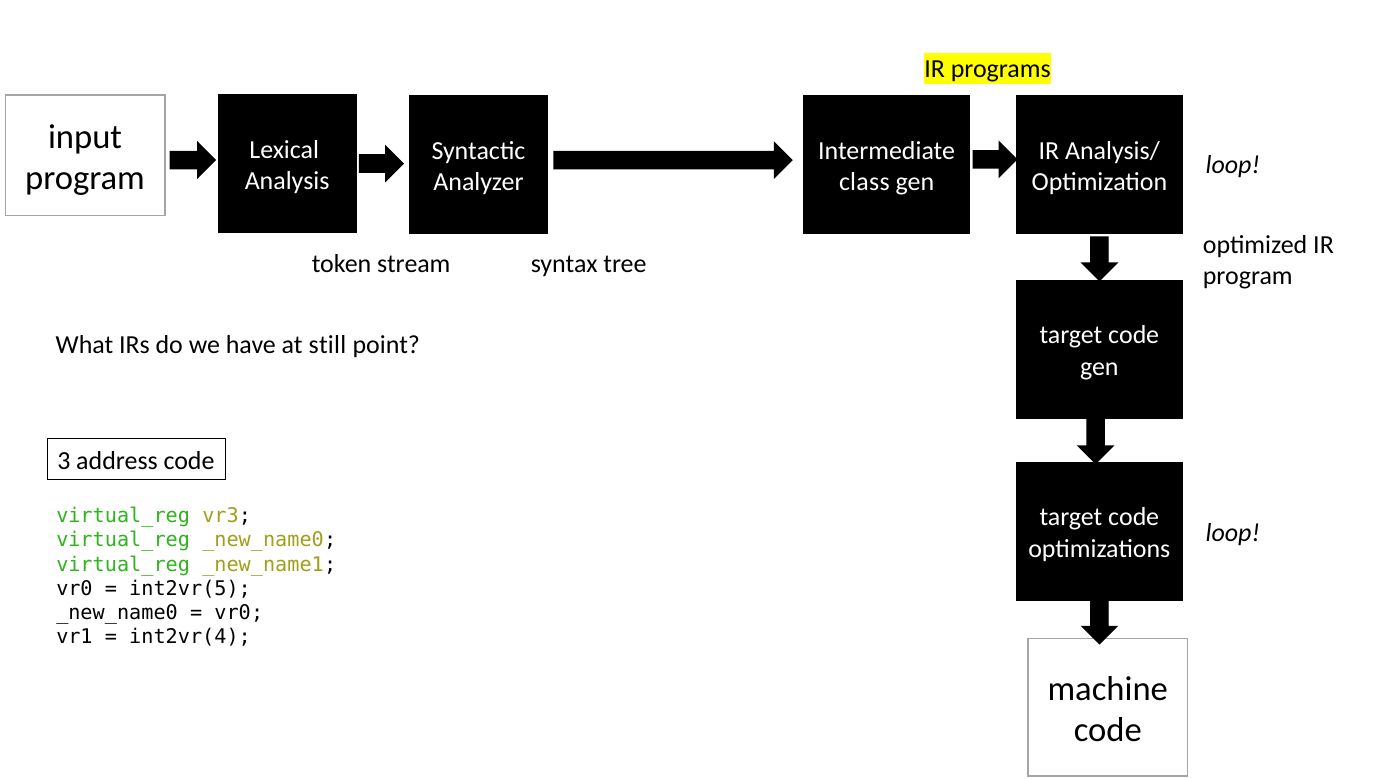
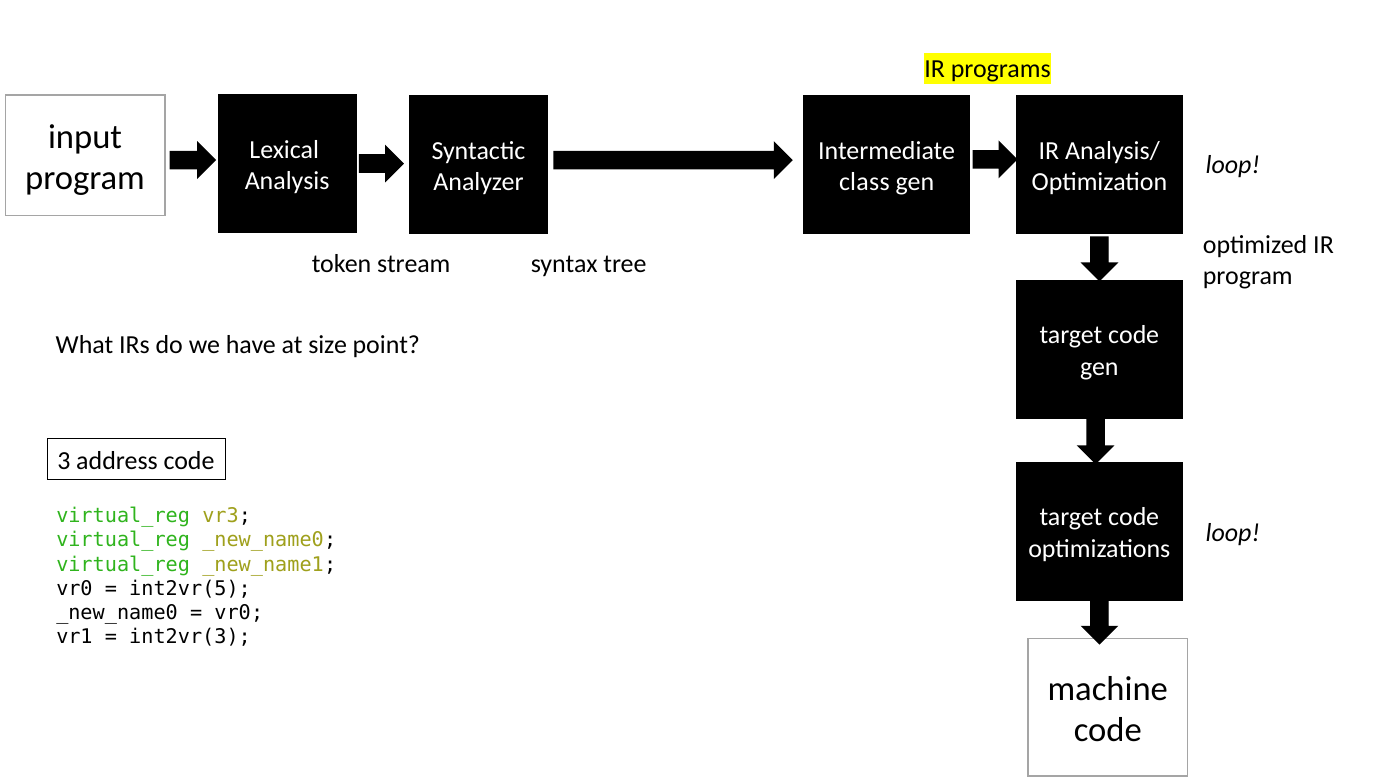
still: still -> size (328, 345)
int2vr(4: int2vr(4 -> int2vr(3 (190, 637)
